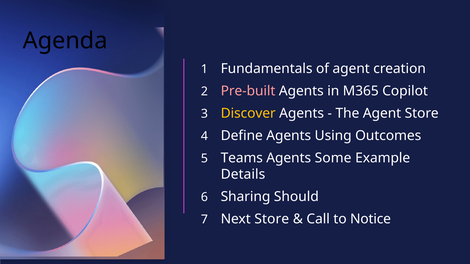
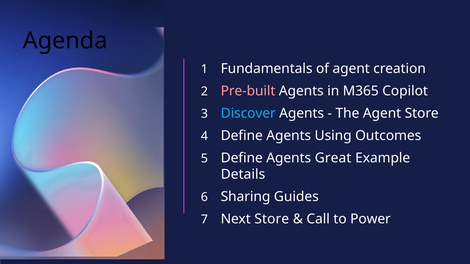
Discover colour: yellow -> light blue (248, 114)
Teams: Teams -> Define (242, 158)
Some: Some -> Great (333, 158)
Should: Should -> Guides (296, 197)
Notice: Notice -> Power (370, 219)
